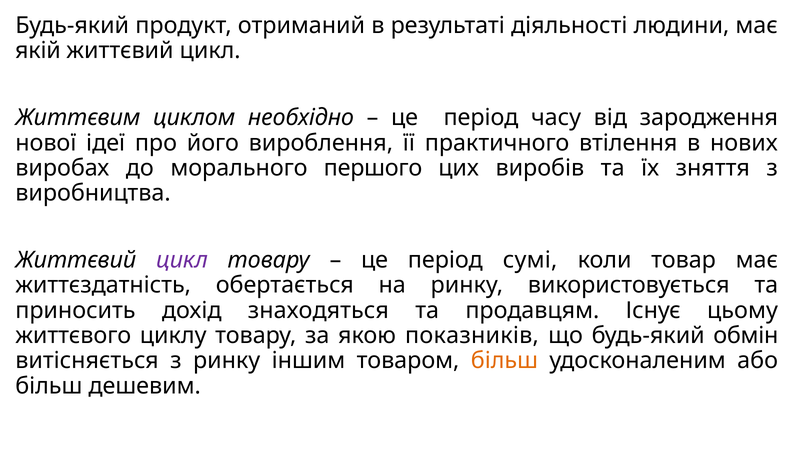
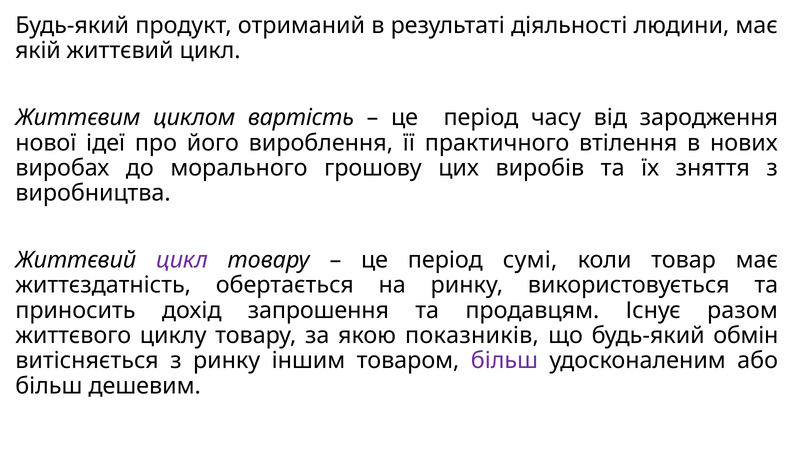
необхідно: необхідно -> вартість (301, 118)
першого: першого -> грошову (373, 168)
знаходяться: знаходяться -> запрошення (318, 310)
цьому: цьому -> разом (742, 310)
більш colour: orange -> purple (504, 361)
